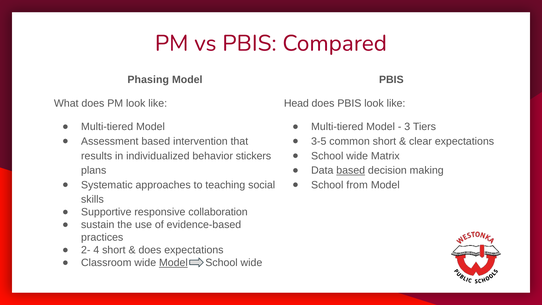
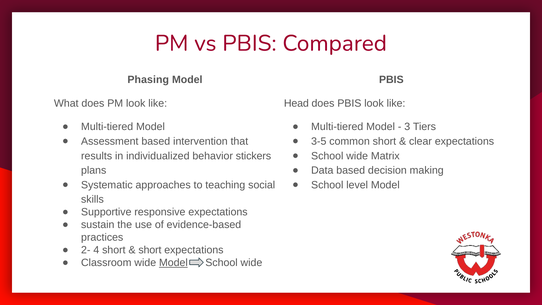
based underline: present -> none (351, 170)
from: from -> level (357, 185)
responsive collaboration: collaboration -> expectations (218, 212)
does: does -> short (150, 250)
